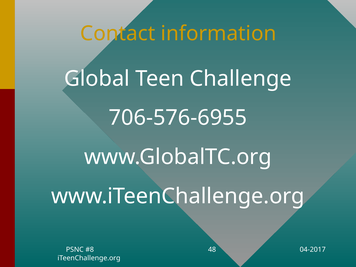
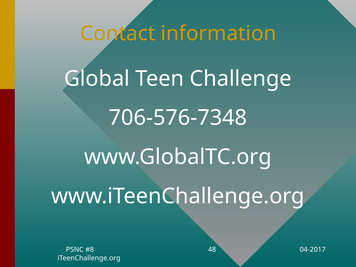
706-576-6955: 706-576-6955 -> 706-576-7348 (178, 118)
